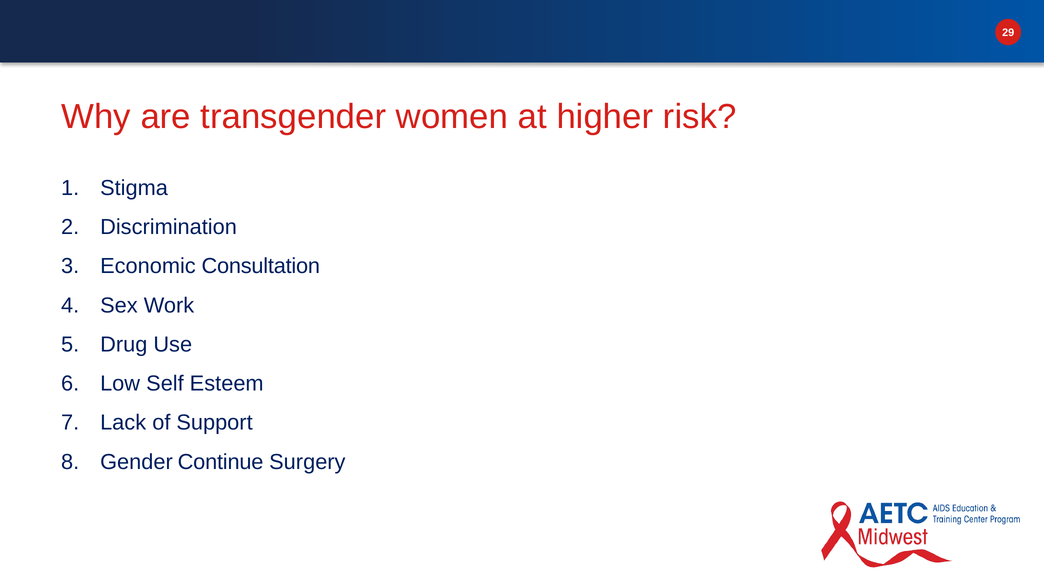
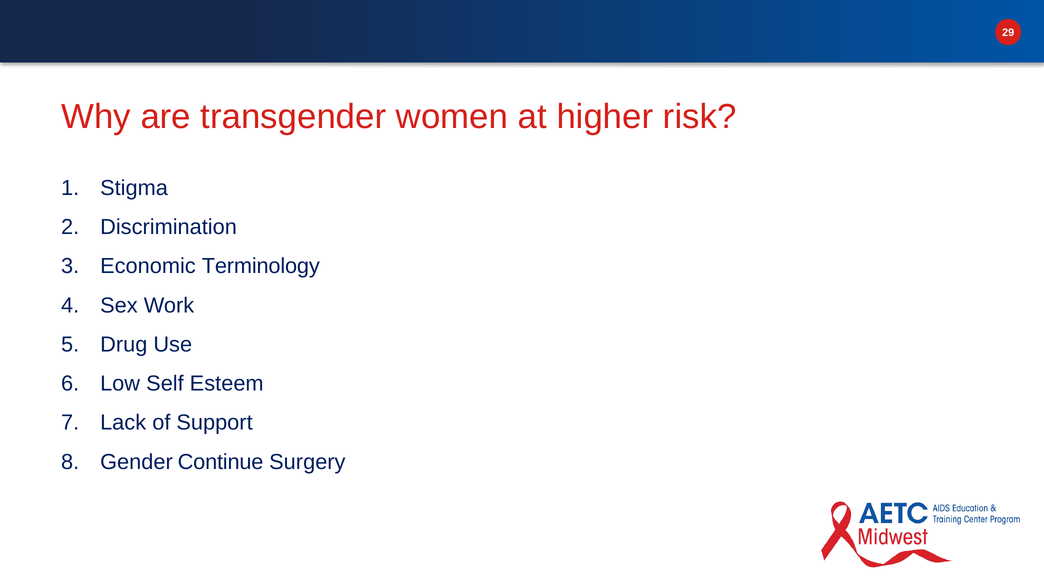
Consultation: Consultation -> Terminology (261, 266)
